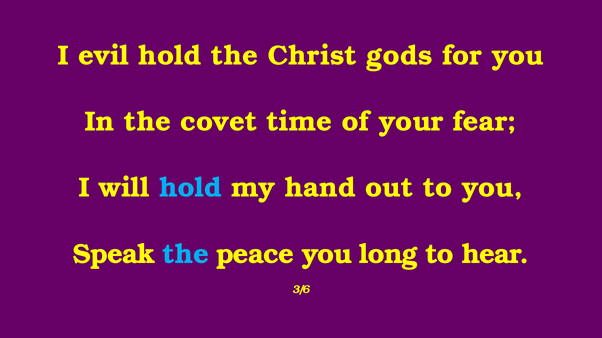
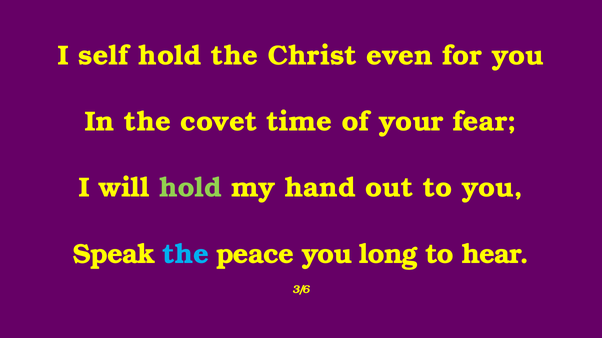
evil: evil -> self (104, 56)
gods: gods -> even (400, 56)
hold colour: light blue -> light green (190, 188)
